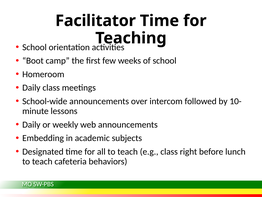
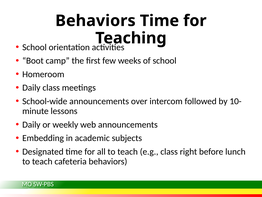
Facilitator: Facilitator -> Behaviors (95, 21)
